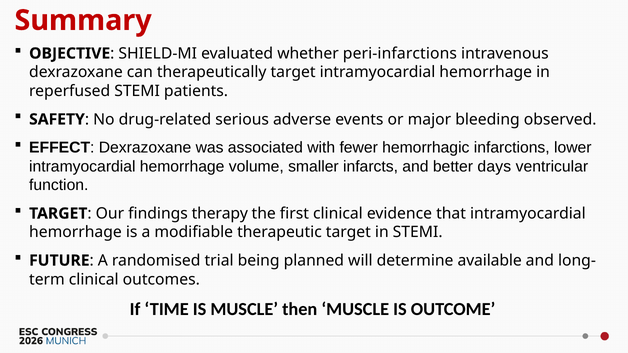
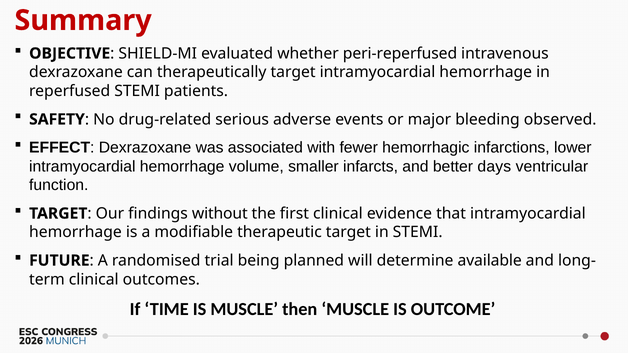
peri-infarctions: peri-infarctions -> peri-reperfused (400, 53)
therapy: therapy -> without (220, 214)
